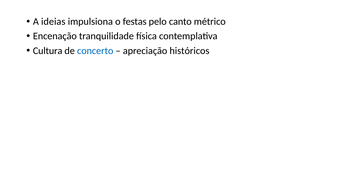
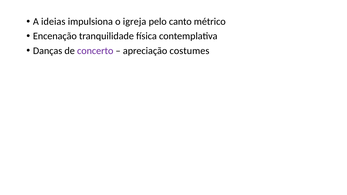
festas: festas -> igreja (135, 22)
Cultura: Cultura -> Danças (48, 51)
concerto colour: blue -> purple (95, 51)
históricos: históricos -> costumes (189, 51)
